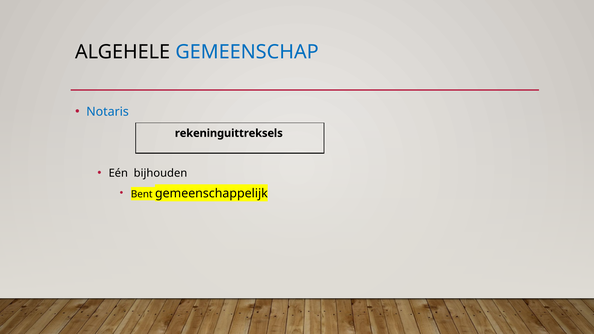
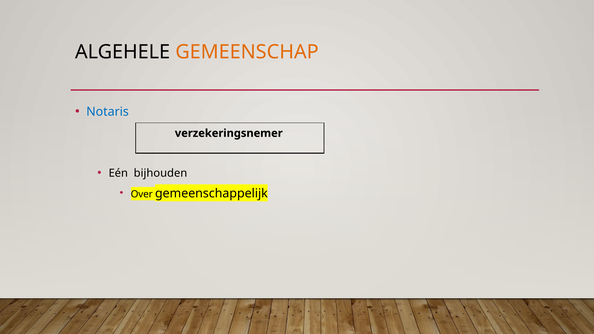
GEMEENSCHAP colour: blue -> orange (247, 52)
rekeninguittreksels: rekeninguittreksels -> verzekeringsnemer (229, 133)
Bent: Bent -> Over (142, 194)
